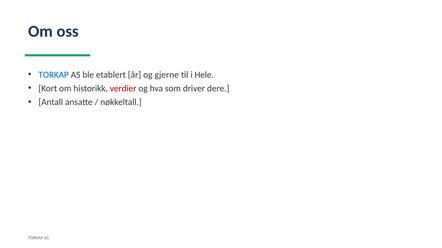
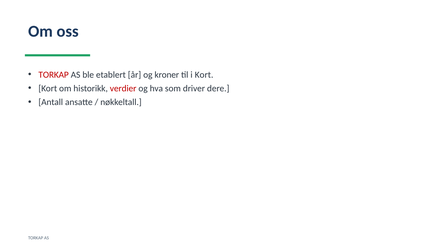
TORKAP colour: blue -> red (54, 75)
gjerne: gjerne -> kroner (167, 75)
i Hele: Hele -> Kort (204, 75)
